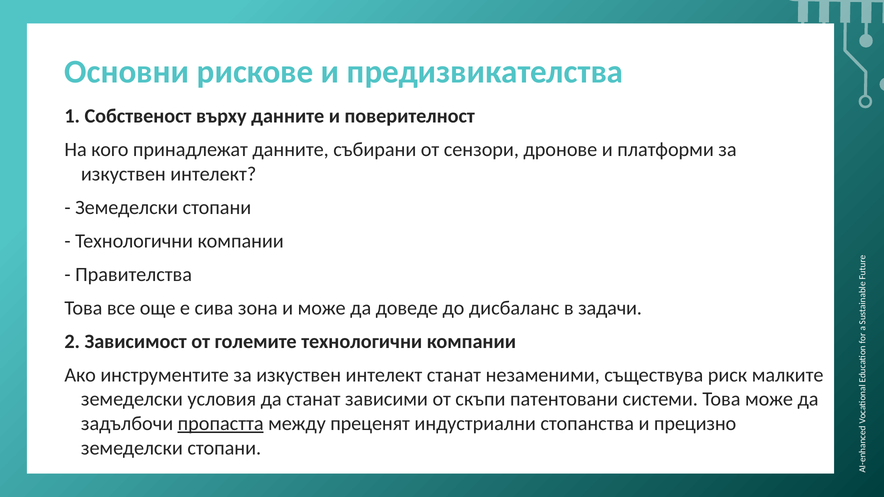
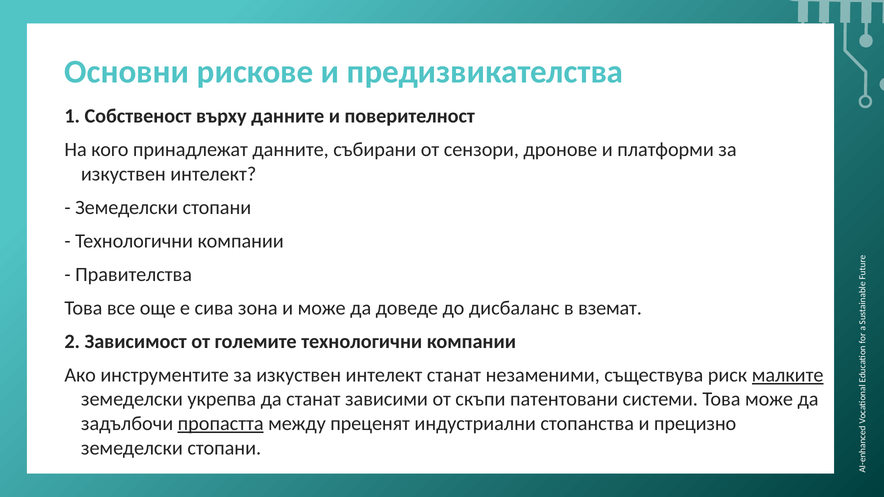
задачи: задачи -> вземат (610, 308)
малките underline: none -> present (788, 375)
условия: условия -> укрепва (222, 399)
